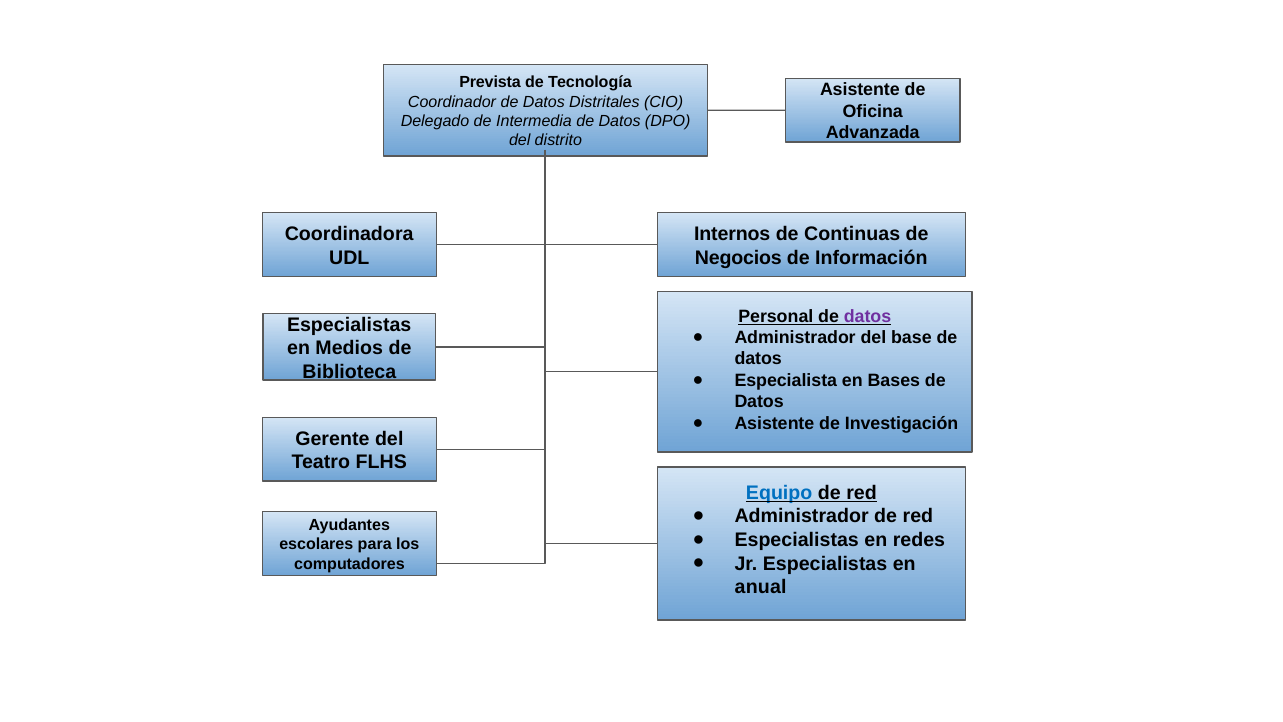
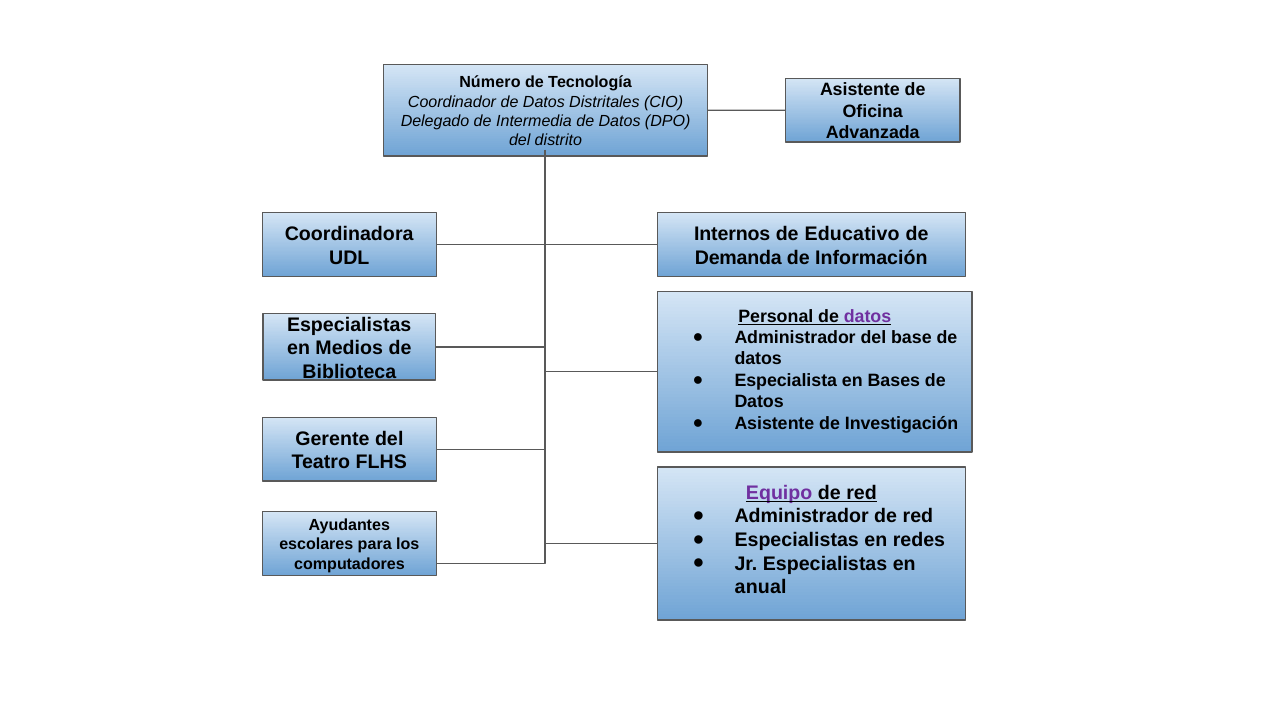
Prevista: Prevista -> Número (490, 82)
Continuas: Continuas -> Educativo (852, 234)
Negocios: Negocios -> Demanda (738, 258)
Equipo colour: blue -> purple (779, 493)
